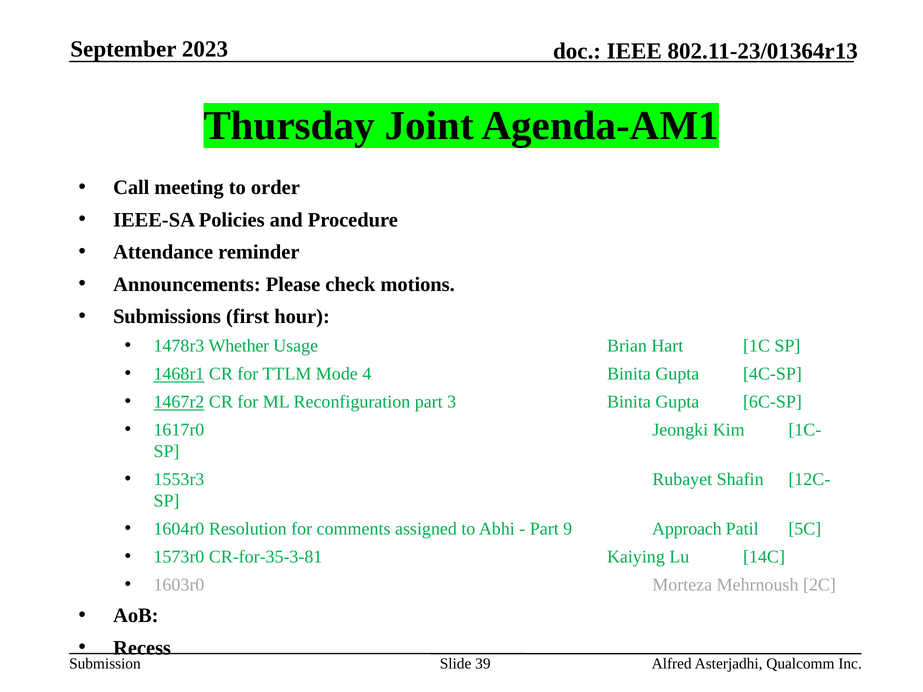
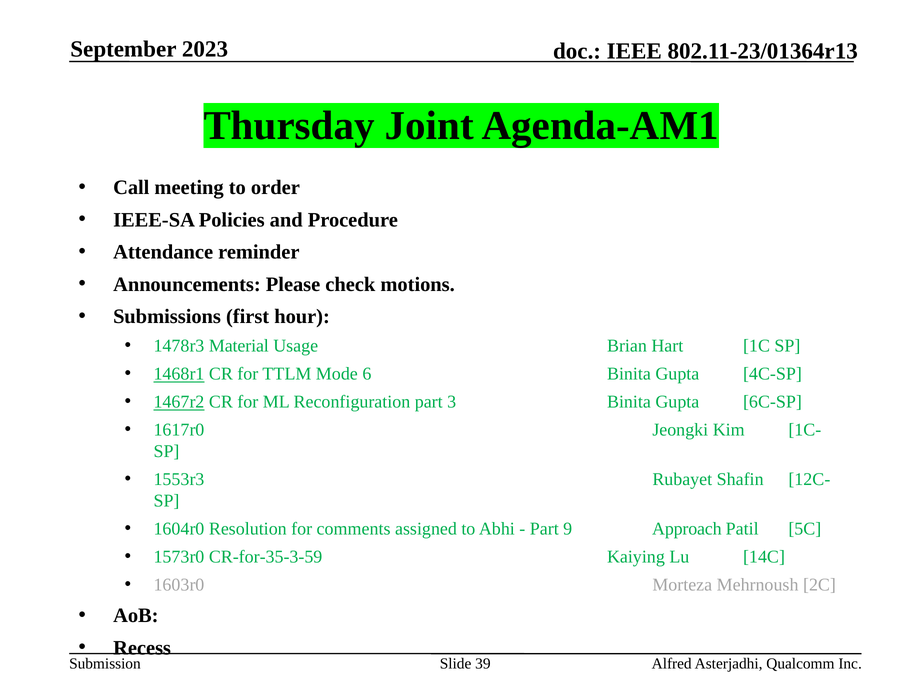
Whether: Whether -> Material (239, 346)
4: 4 -> 6 (367, 374)
CR-for-35-3-81: CR-for-35-3-81 -> CR-for-35-3-59 (266, 557)
